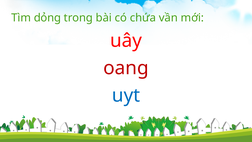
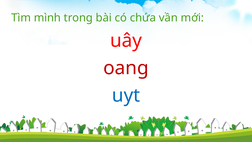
dỏng: dỏng -> mình (47, 18)
